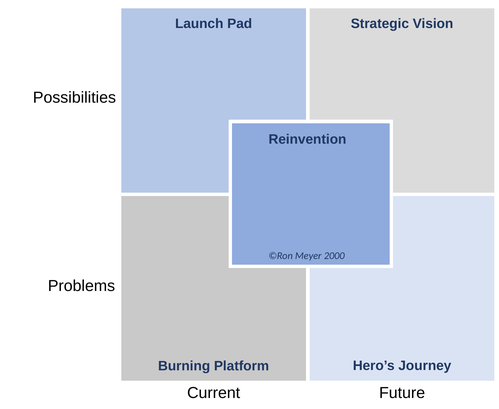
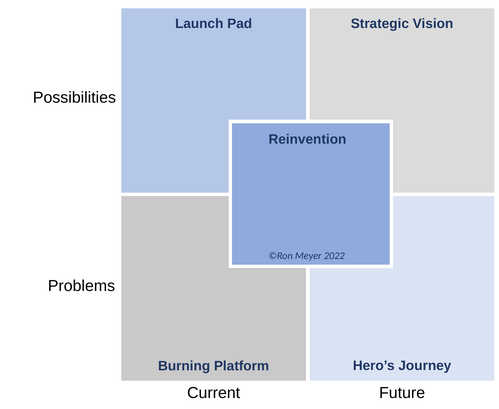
2000: 2000 -> 2022 (334, 256)
